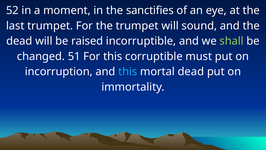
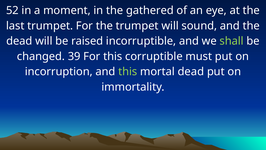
sanctifies: sanctifies -> gathered (150, 10)
51: 51 -> 39 (74, 56)
this colour: light blue -> light green (128, 72)
